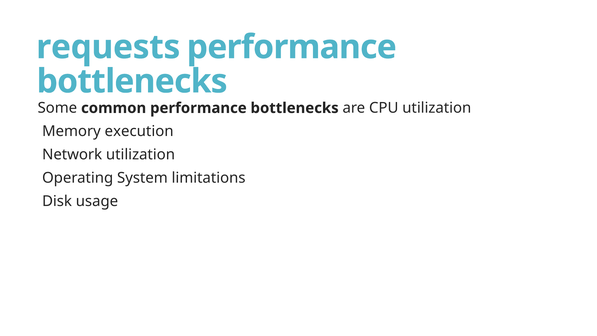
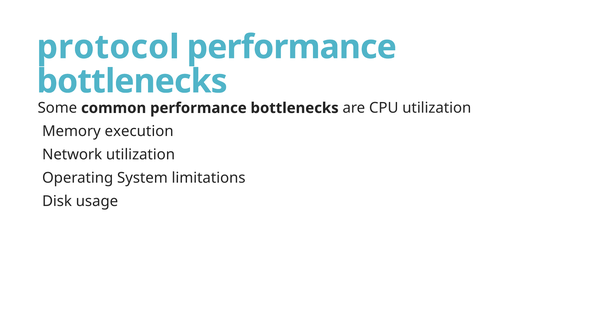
requests: requests -> protocol (108, 47)
